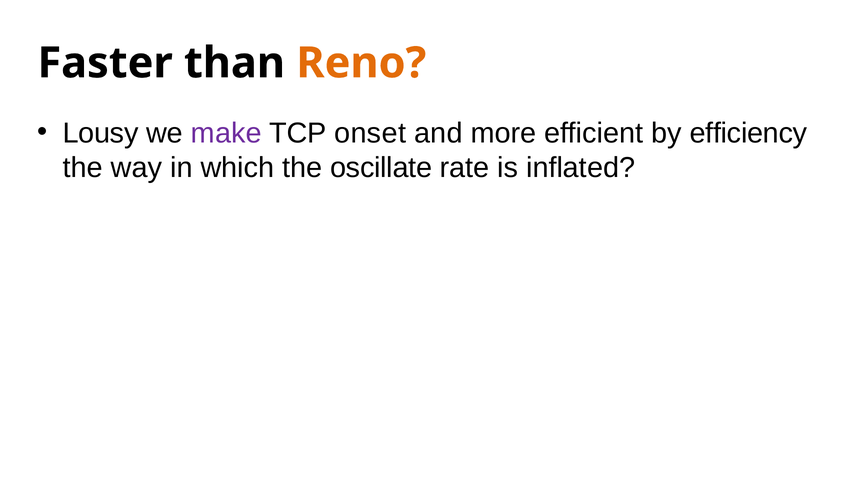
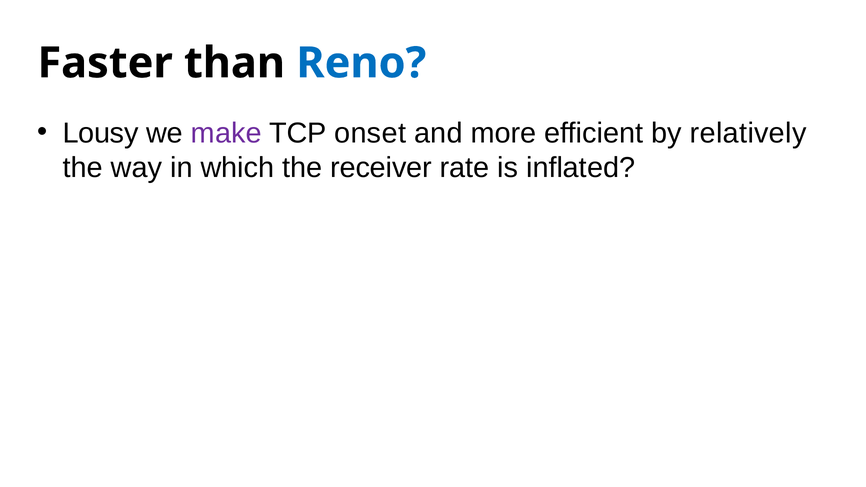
Reno colour: orange -> blue (361, 63)
efficiency: efficiency -> relatively (748, 133)
oscillate: oscillate -> receiver (381, 168)
